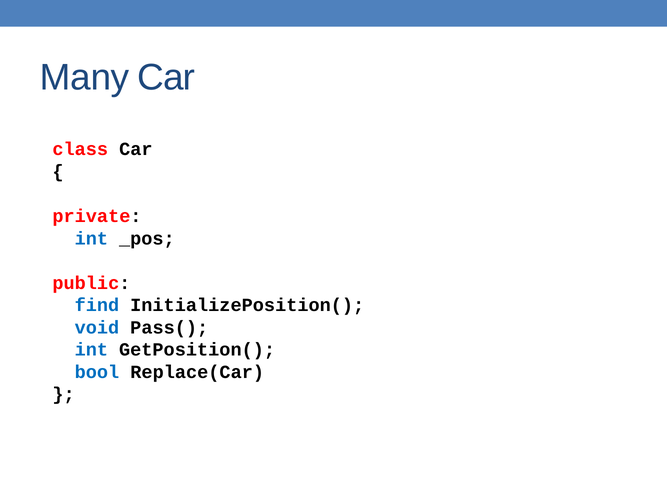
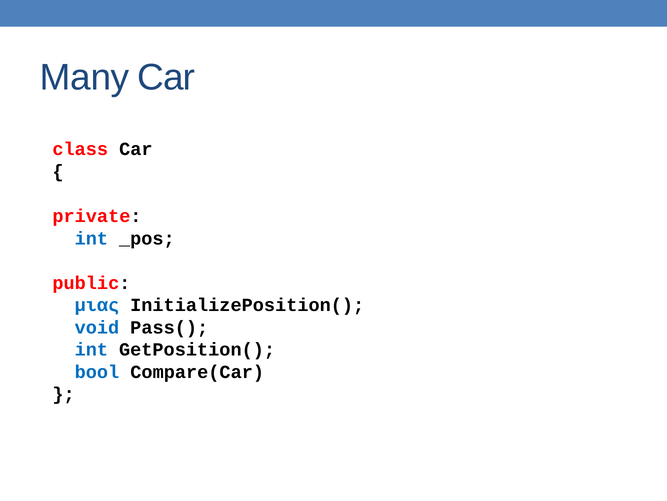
find: find -> μιας (97, 305)
Replace(Car: Replace(Car -> Compare(Car (197, 372)
